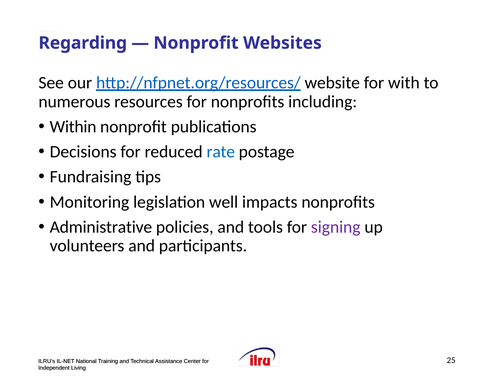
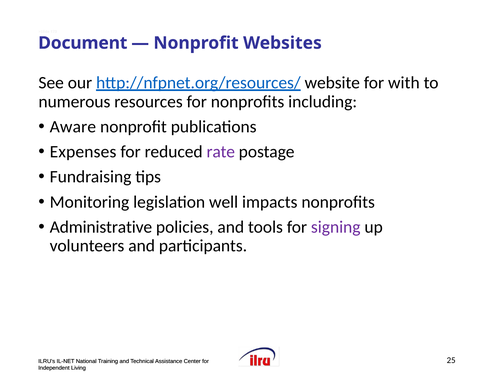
Regarding: Regarding -> Document (83, 43)
Within: Within -> Aware (73, 127)
Decisions: Decisions -> Expenses (83, 152)
rate colour: blue -> purple (221, 152)
